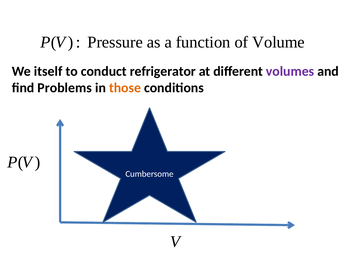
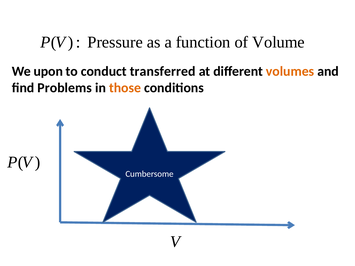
itself: itself -> upon (48, 71)
refrigerator: refrigerator -> transferred (163, 71)
volumes colour: purple -> orange (290, 71)
